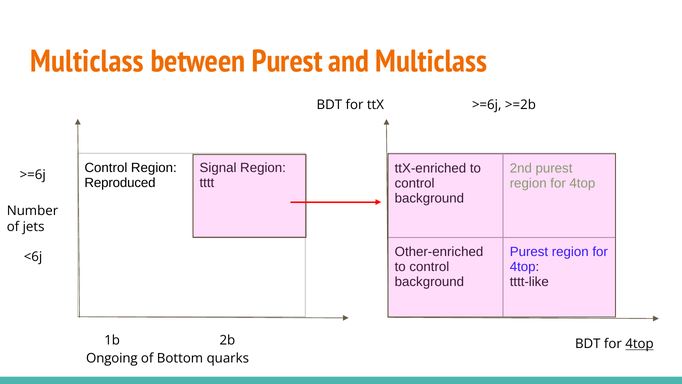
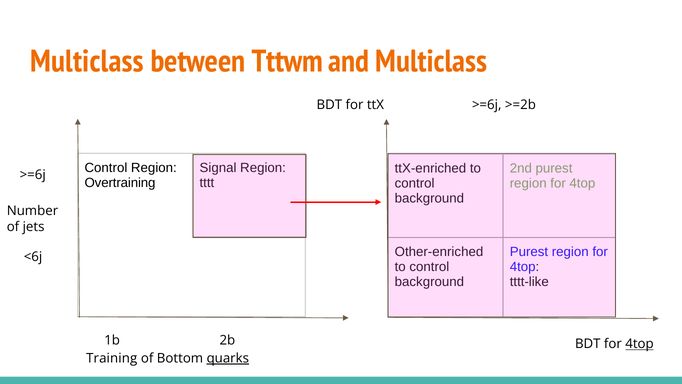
between Purest: Purest -> Tttwm (287, 62)
Reproduced: Reproduced -> Overtraining (120, 183)
Ongoing: Ongoing -> Training (112, 358)
quarks underline: none -> present (228, 358)
